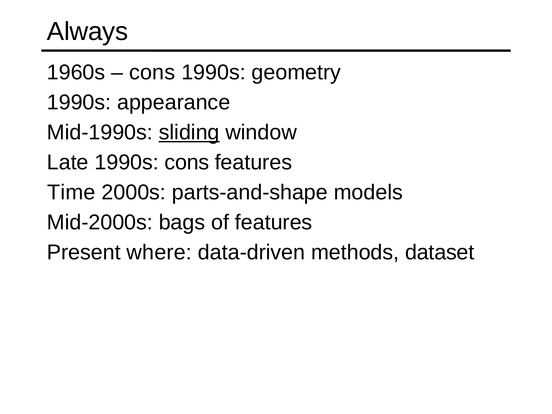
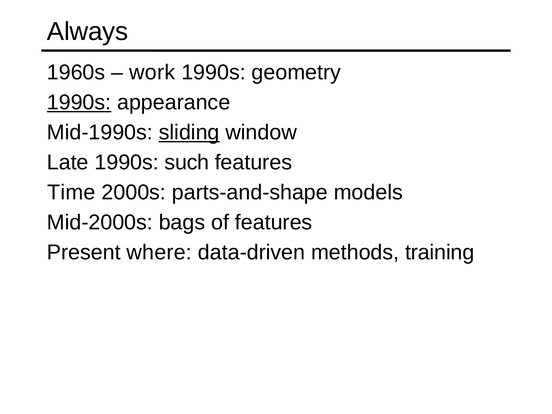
cons: cons -> work (152, 72)
1990s underline: none -> present (79, 102)
1990s cons: cons -> such (187, 162)
dataset: dataset -> training (440, 252)
